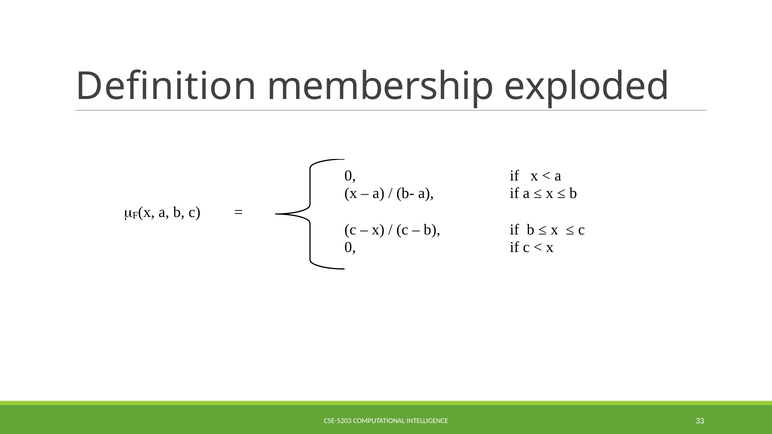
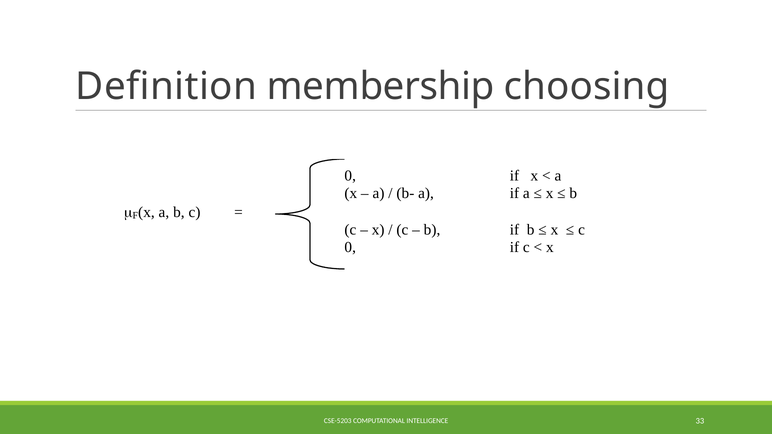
exploded: exploded -> choosing (587, 86)
